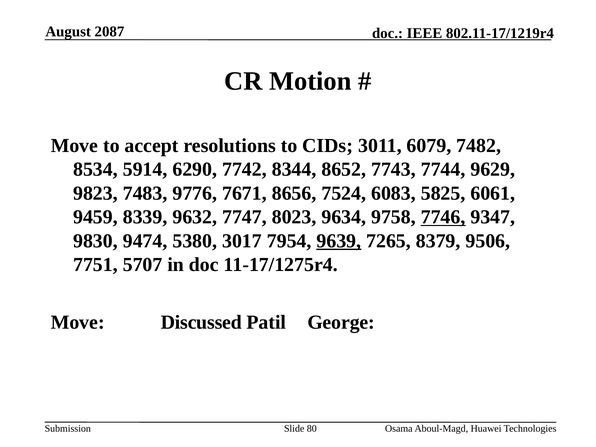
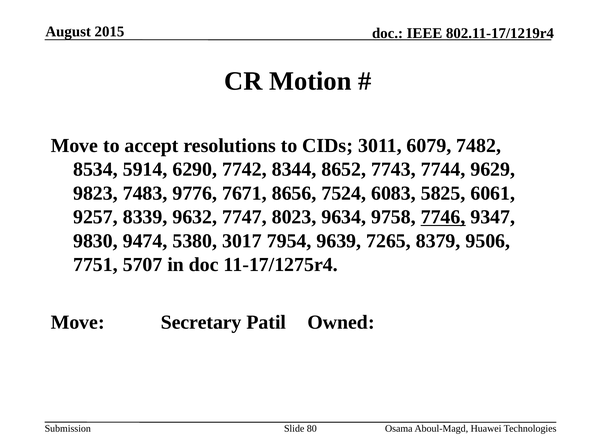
2087: 2087 -> 2015 (109, 32)
9459: 9459 -> 9257 (95, 217)
9639 underline: present -> none (339, 241)
Discussed: Discussed -> Secretary (201, 322)
George: George -> Owned (341, 322)
